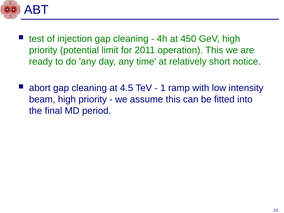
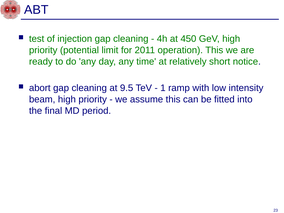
4.5: 4.5 -> 9.5 (127, 88)
